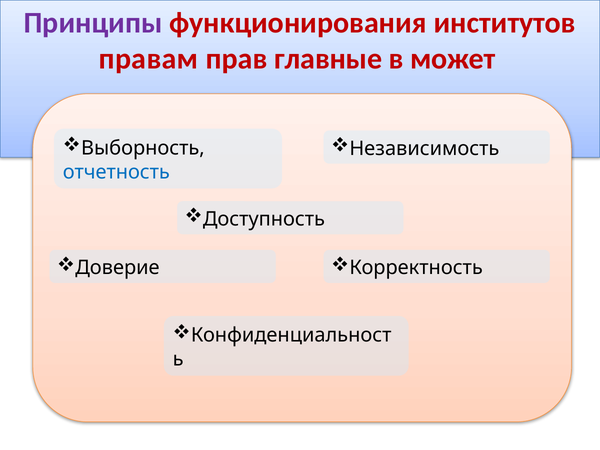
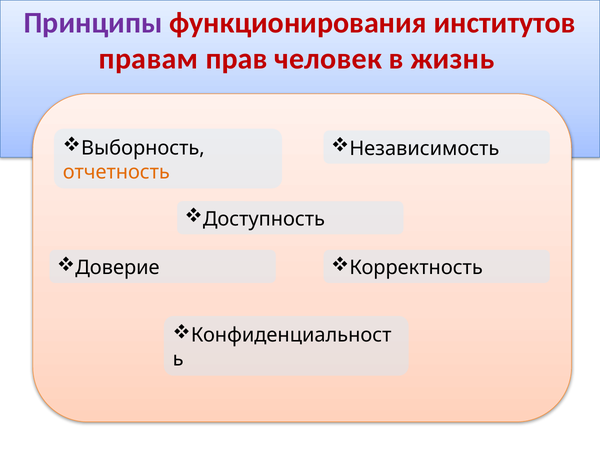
главные: главные -> человек (328, 59)
может: может -> жизнь (452, 59)
отчетность colour: blue -> orange (116, 172)
